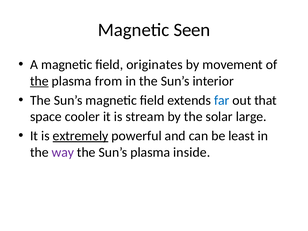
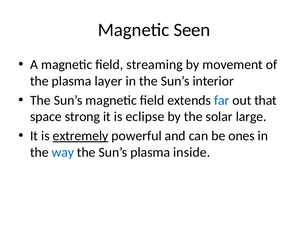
originates: originates -> streaming (155, 65)
the underline: present -> none (39, 81)
from: from -> layer (109, 81)
cooler: cooler -> strong (82, 117)
stream: stream -> eclipse (145, 117)
least: least -> ones (242, 136)
way colour: purple -> blue (63, 152)
